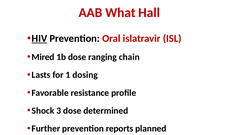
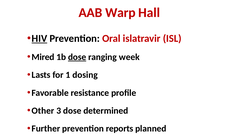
What: What -> Warp (120, 13)
dose underline: none -> present (77, 57)
chain: chain -> week (129, 57)
Shock: Shock -> Other (43, 110)
